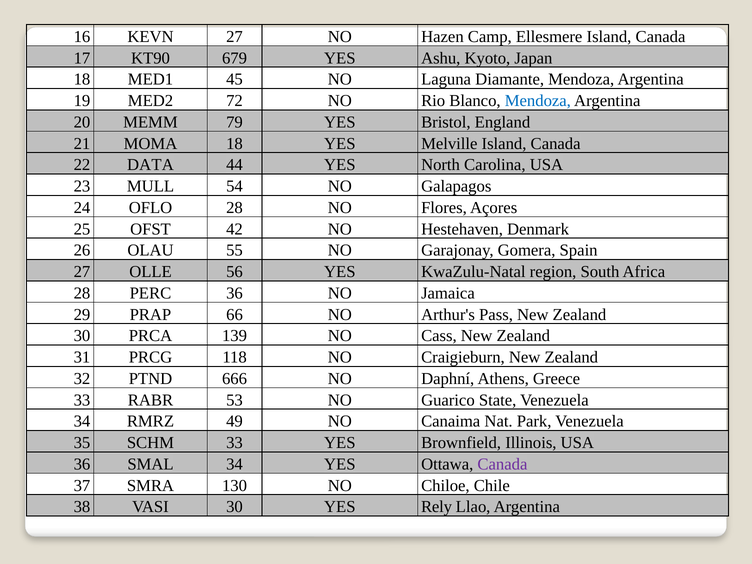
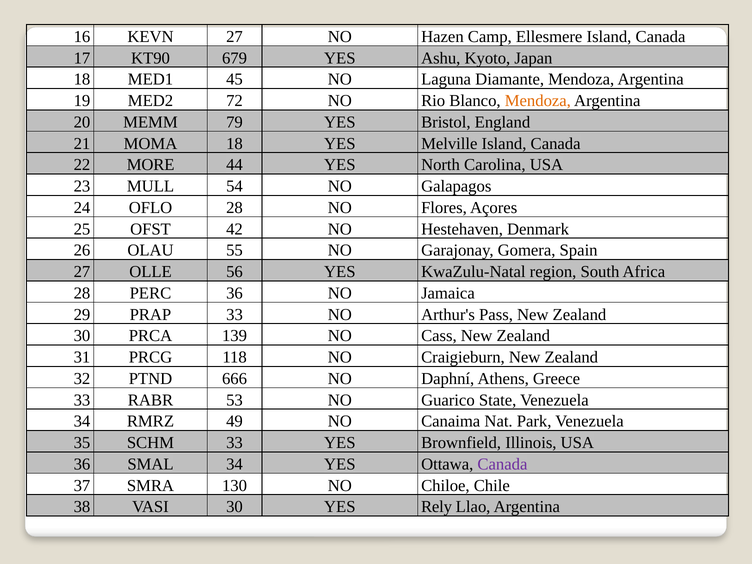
Mendoza colour: blue -> orange (538, 101)
DATA: DATA -> MORE (151, 165)
PRAP 66: 66 -> 33 (235, 315)
